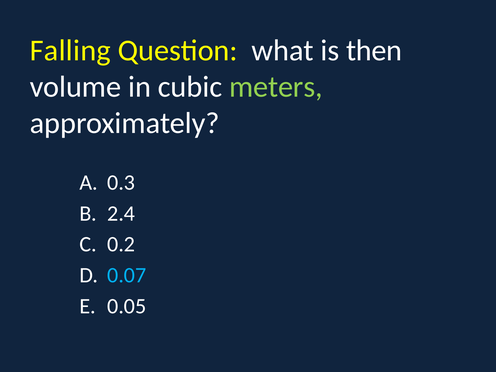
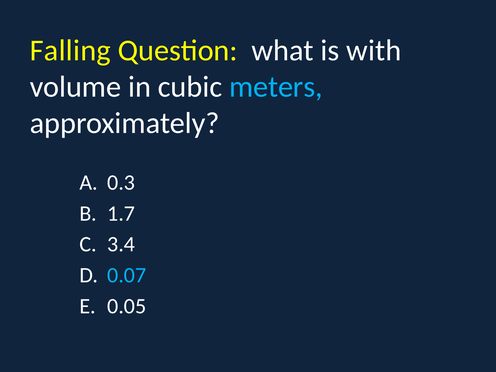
then: then -> with (374, 50)
meters colour: light green -> light blue (276, 87)
2.4: 2.4 -> 1.7 (121, 213)
0.2: 0.2 -> 3.4 (121, 244)
